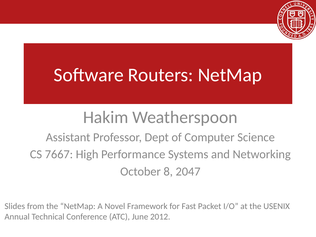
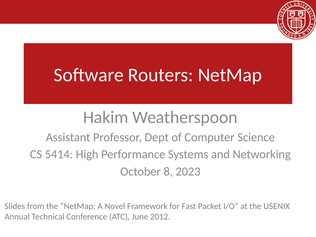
7667: 7667 -> 5414 (59, 154)
2047: 2047 -> 2023 (188, 172)
